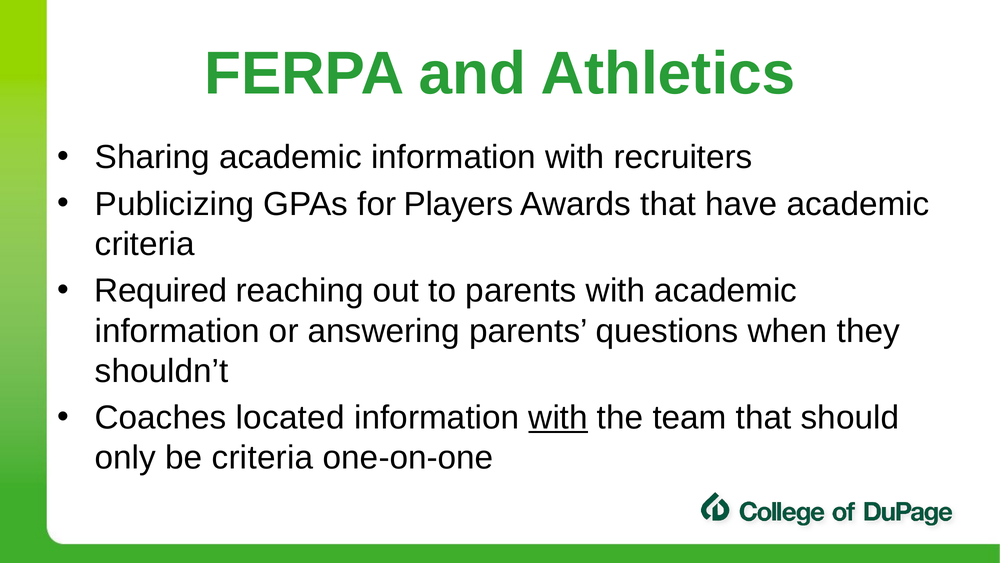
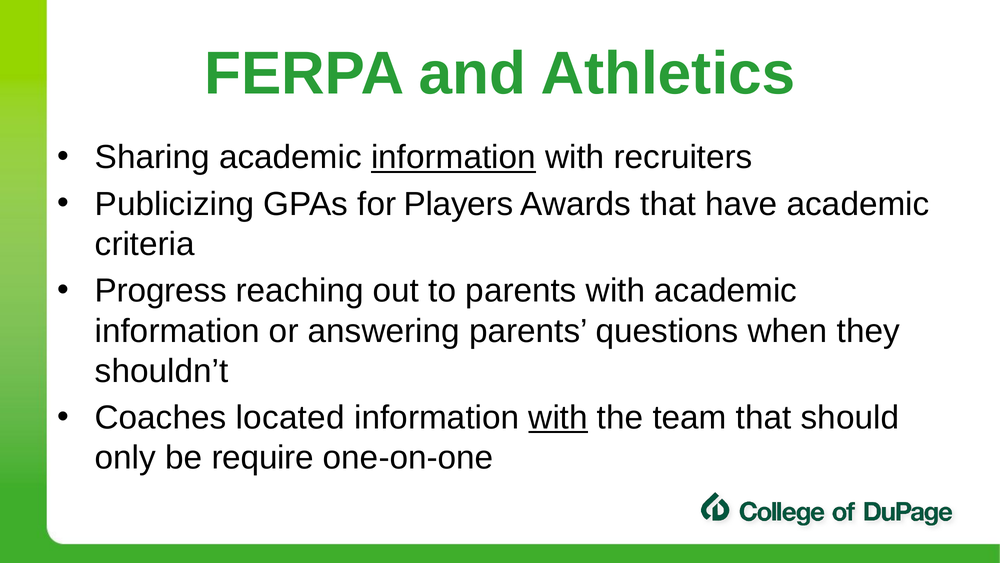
information underline: none -> present (453, 157)
Required: Required -> Progress (161, 291)
be criteria: criteria -> require (263, 457)
